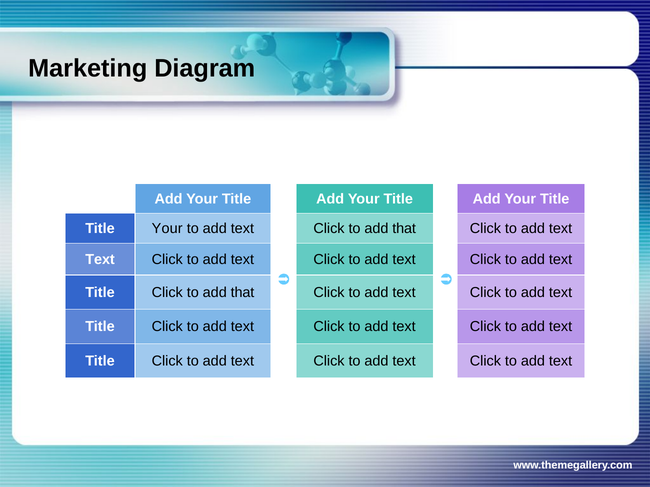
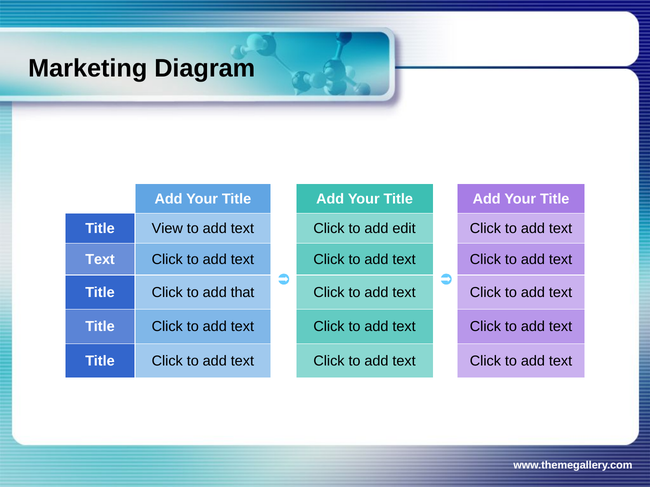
Title Your: Your -> View (167, 229)
that: that -> edit (404, 229)
